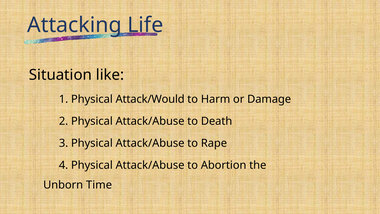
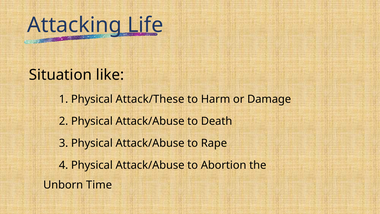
Attack/Would: Attack/Would -> Attack/These (150, 99)
